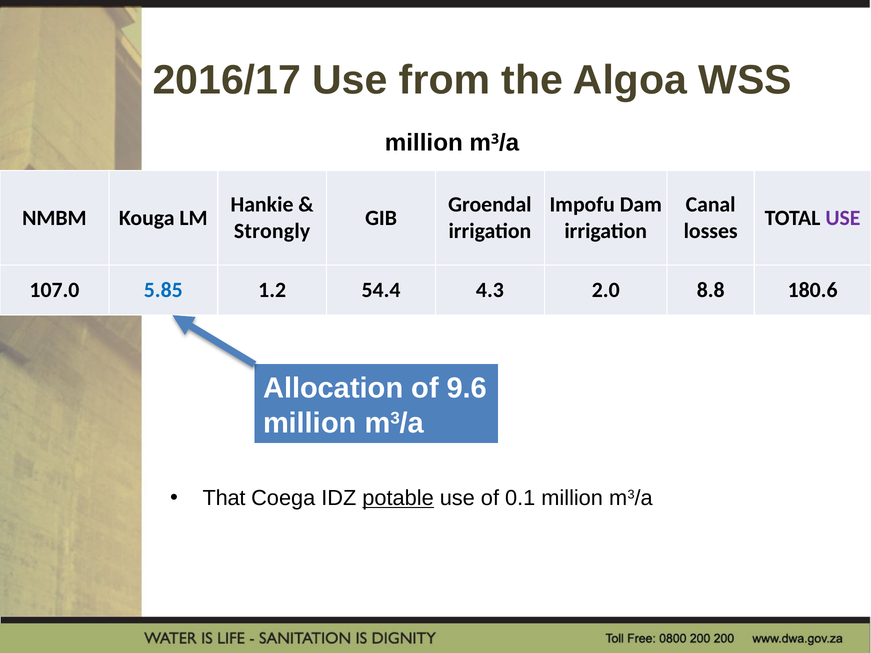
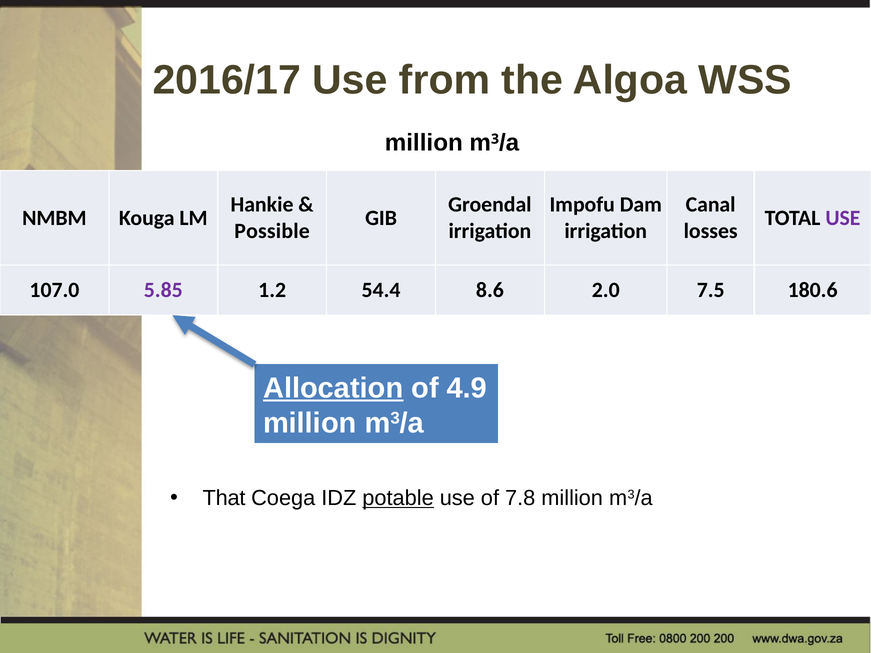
Strongly: Strongly -> Possible (272, 231)
5.85 colour: blue -> purple (163, 290)
4.3: 4.3 -> 8.6 (490, 290)
8.8: 8.8 -> 7.5 (711, 290)
Allocation underline: none -> present (333, 388)
9.6: 9.6 -> 4.9 (467, 388)
0.1: 0.1 -> 7.8 (520, 498)
